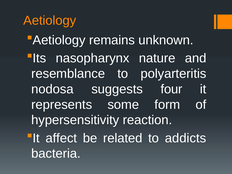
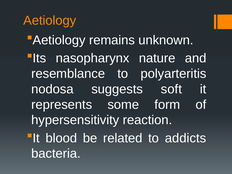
four: four -> soft (171, 89)
affect: affect -> blood (61, 138)
